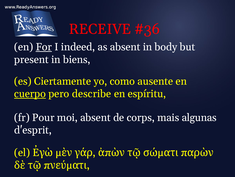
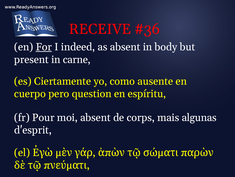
biens: biens -> carne (77, 59)
cuerpo underline: present -> none (30, 93)
describe: describe -> question (92, 93)
